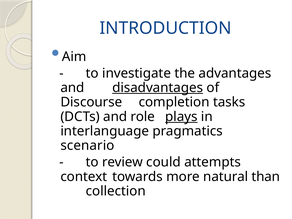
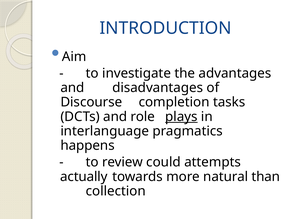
disadvantages underline: present -> none (158, 88)
scenario: scenario -> happens (88, 146)
context: context -> actually (84, 177)
